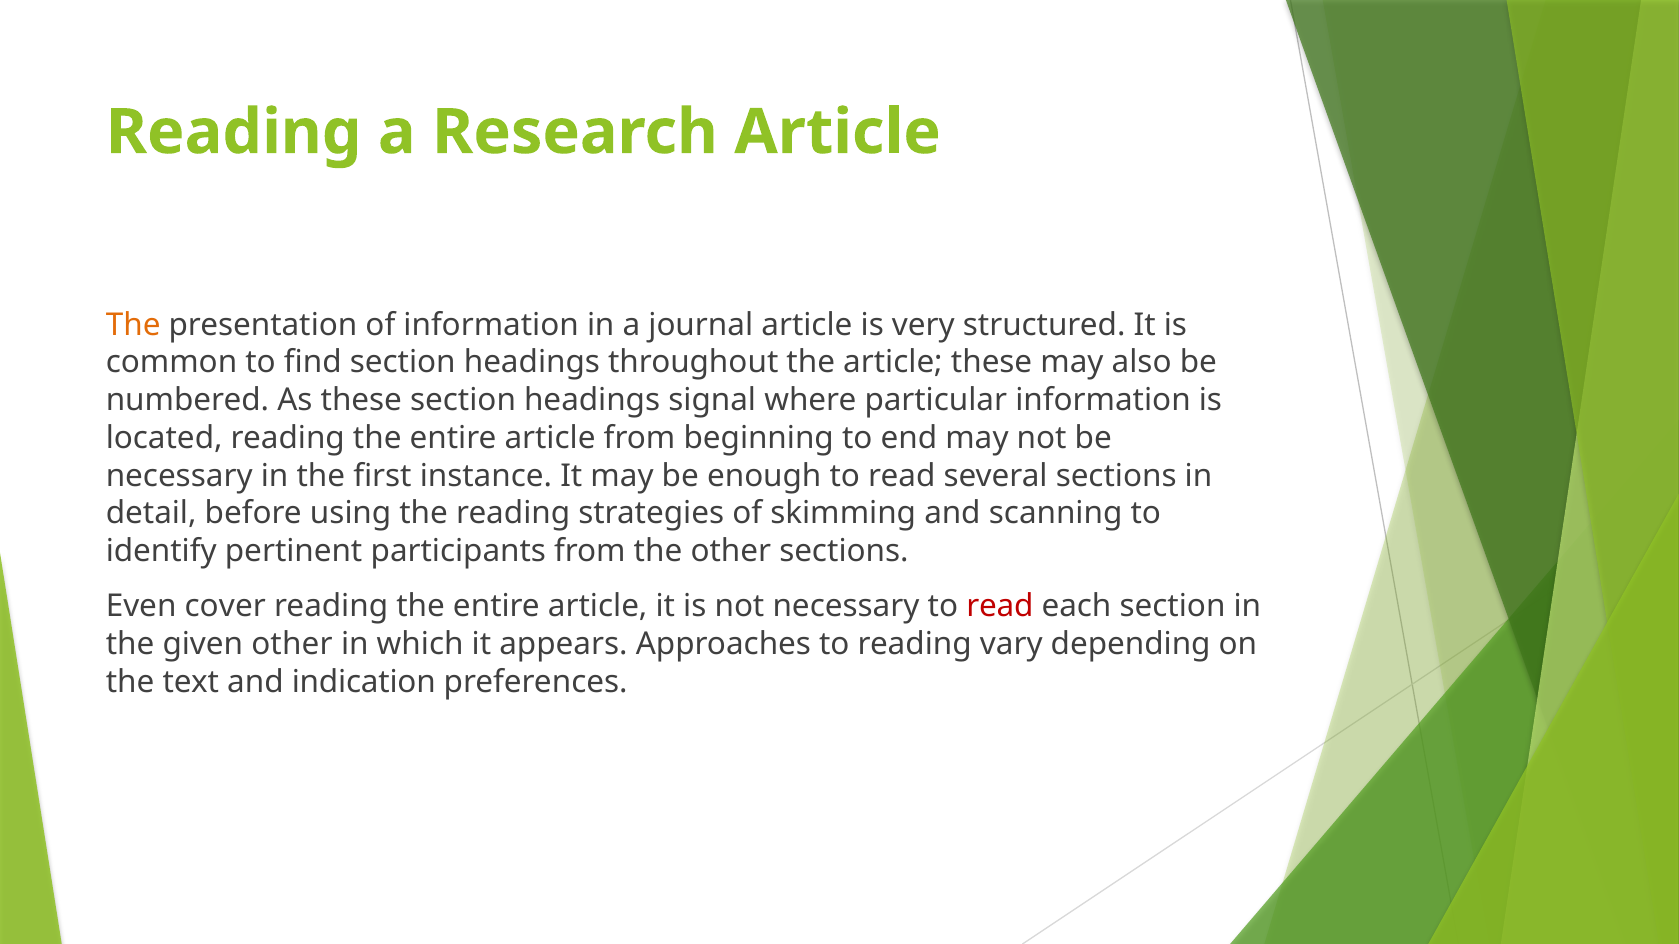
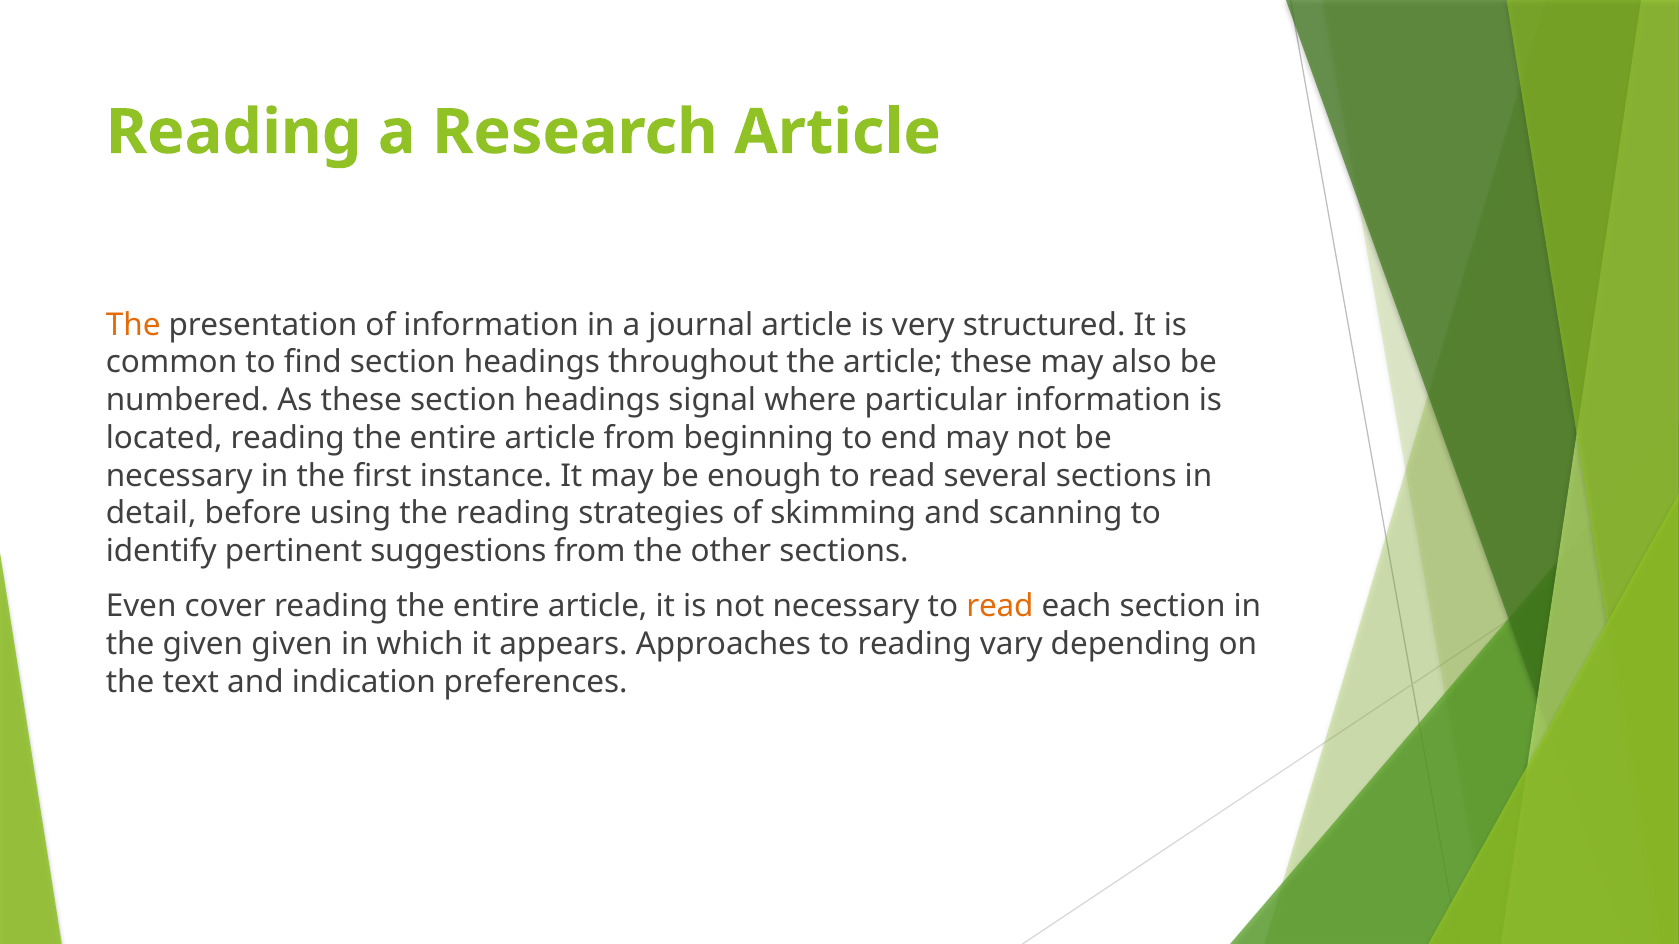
participants: participants -> suggestions (458, 552)
read colour: red -> orange (1000, 607)
given other: other -> given (292, 645)
